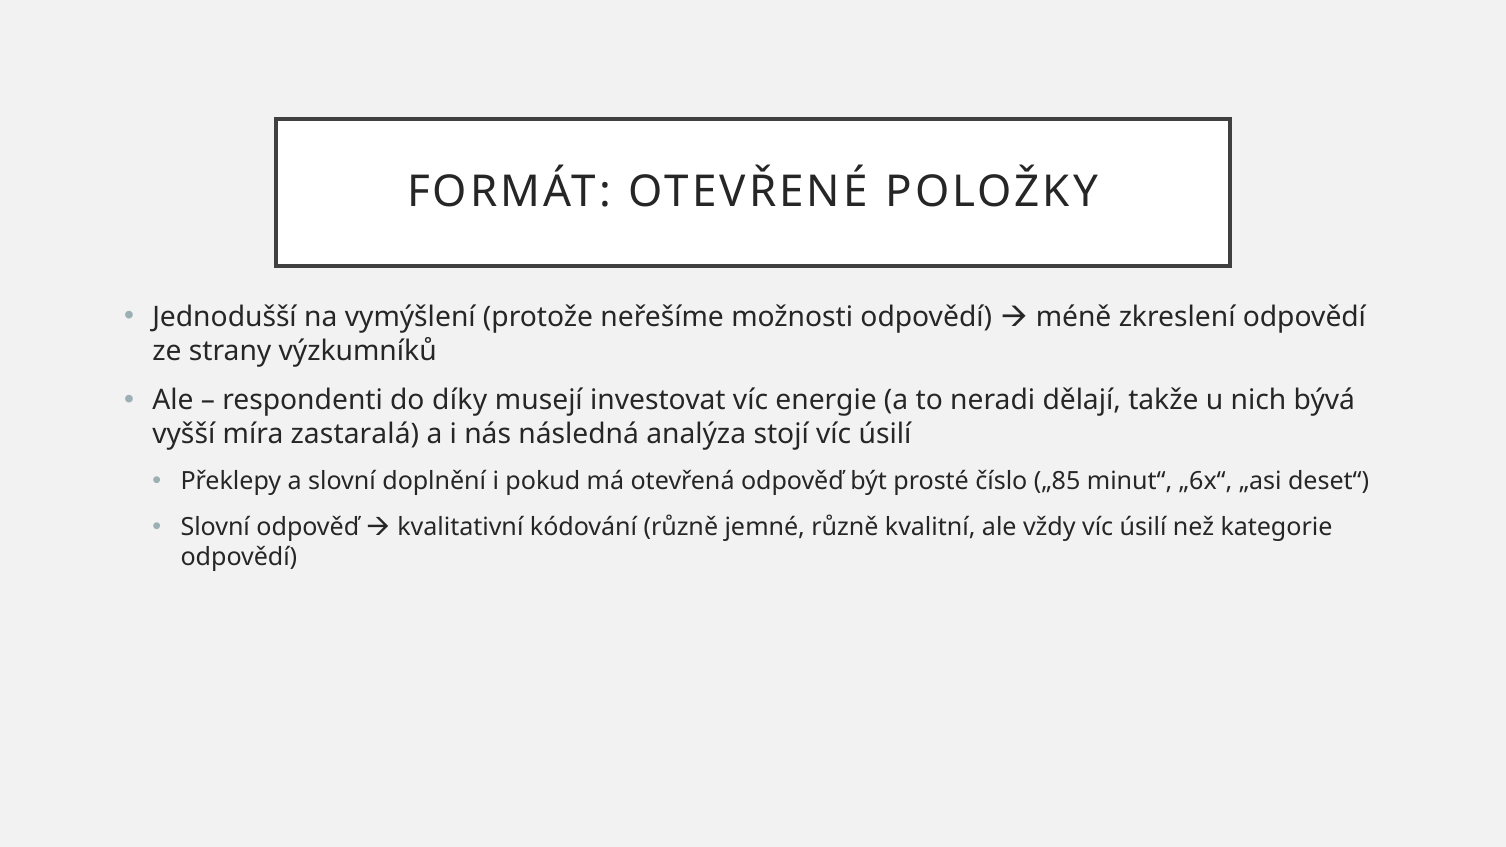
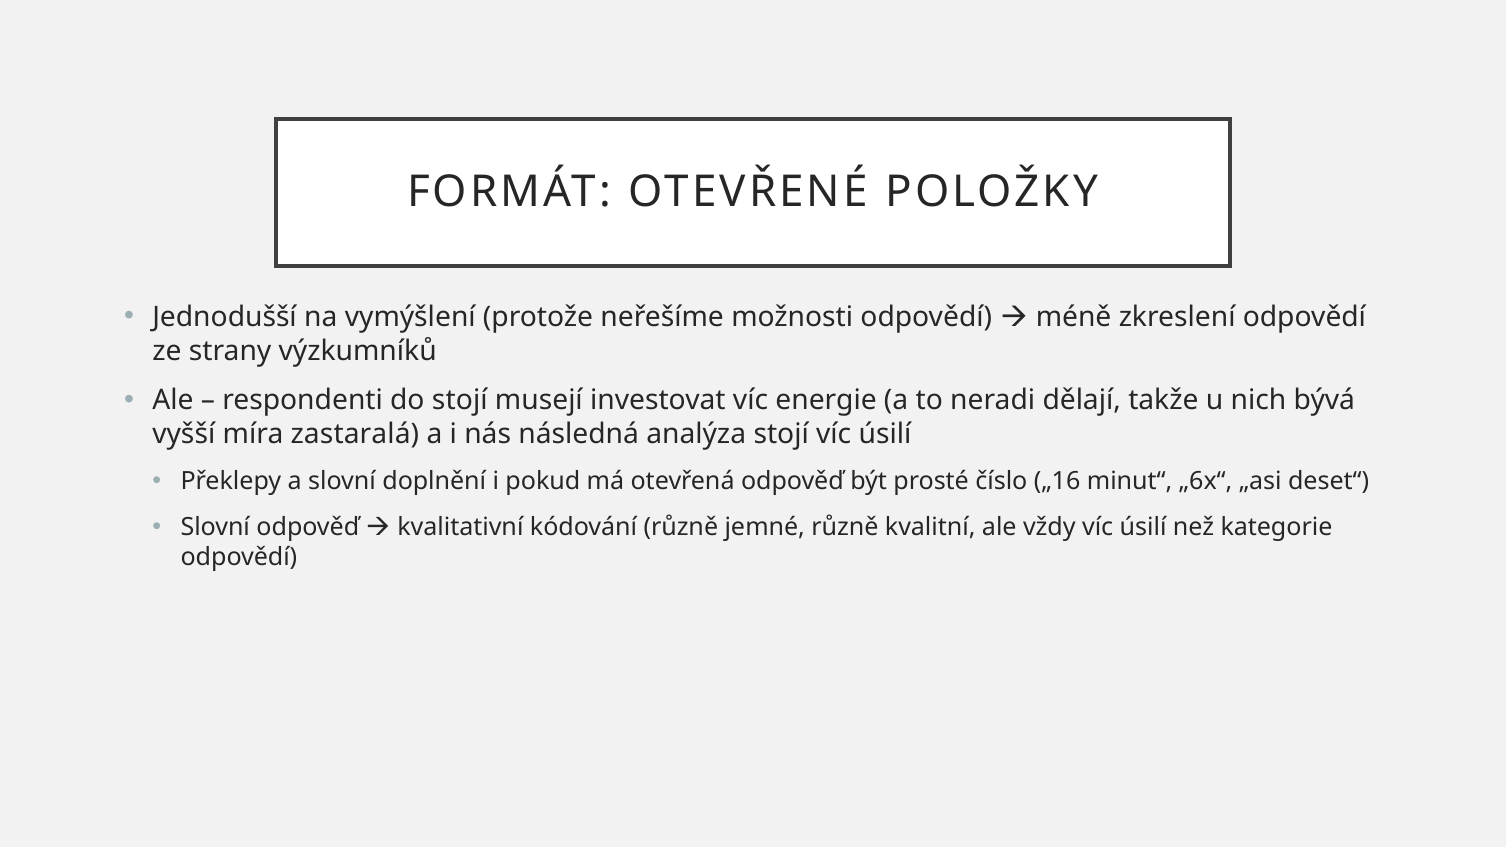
do díky: díky -> stojí (460, 400)
„85: „85 -> „16 (1057, 482)
